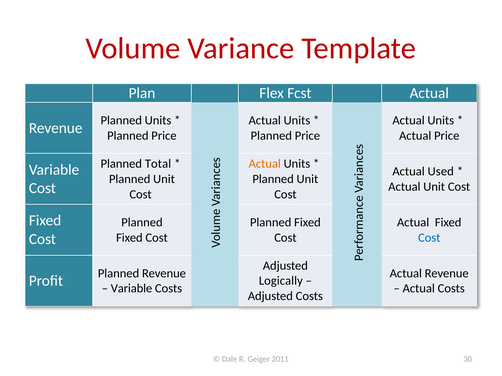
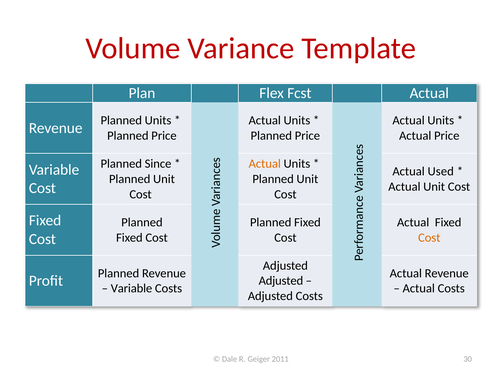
Total: Total -> Since (158, 164)
Cost colour: blue -> orange (429, 238)
Logically: Logically -> Adjusted (281, 281)
